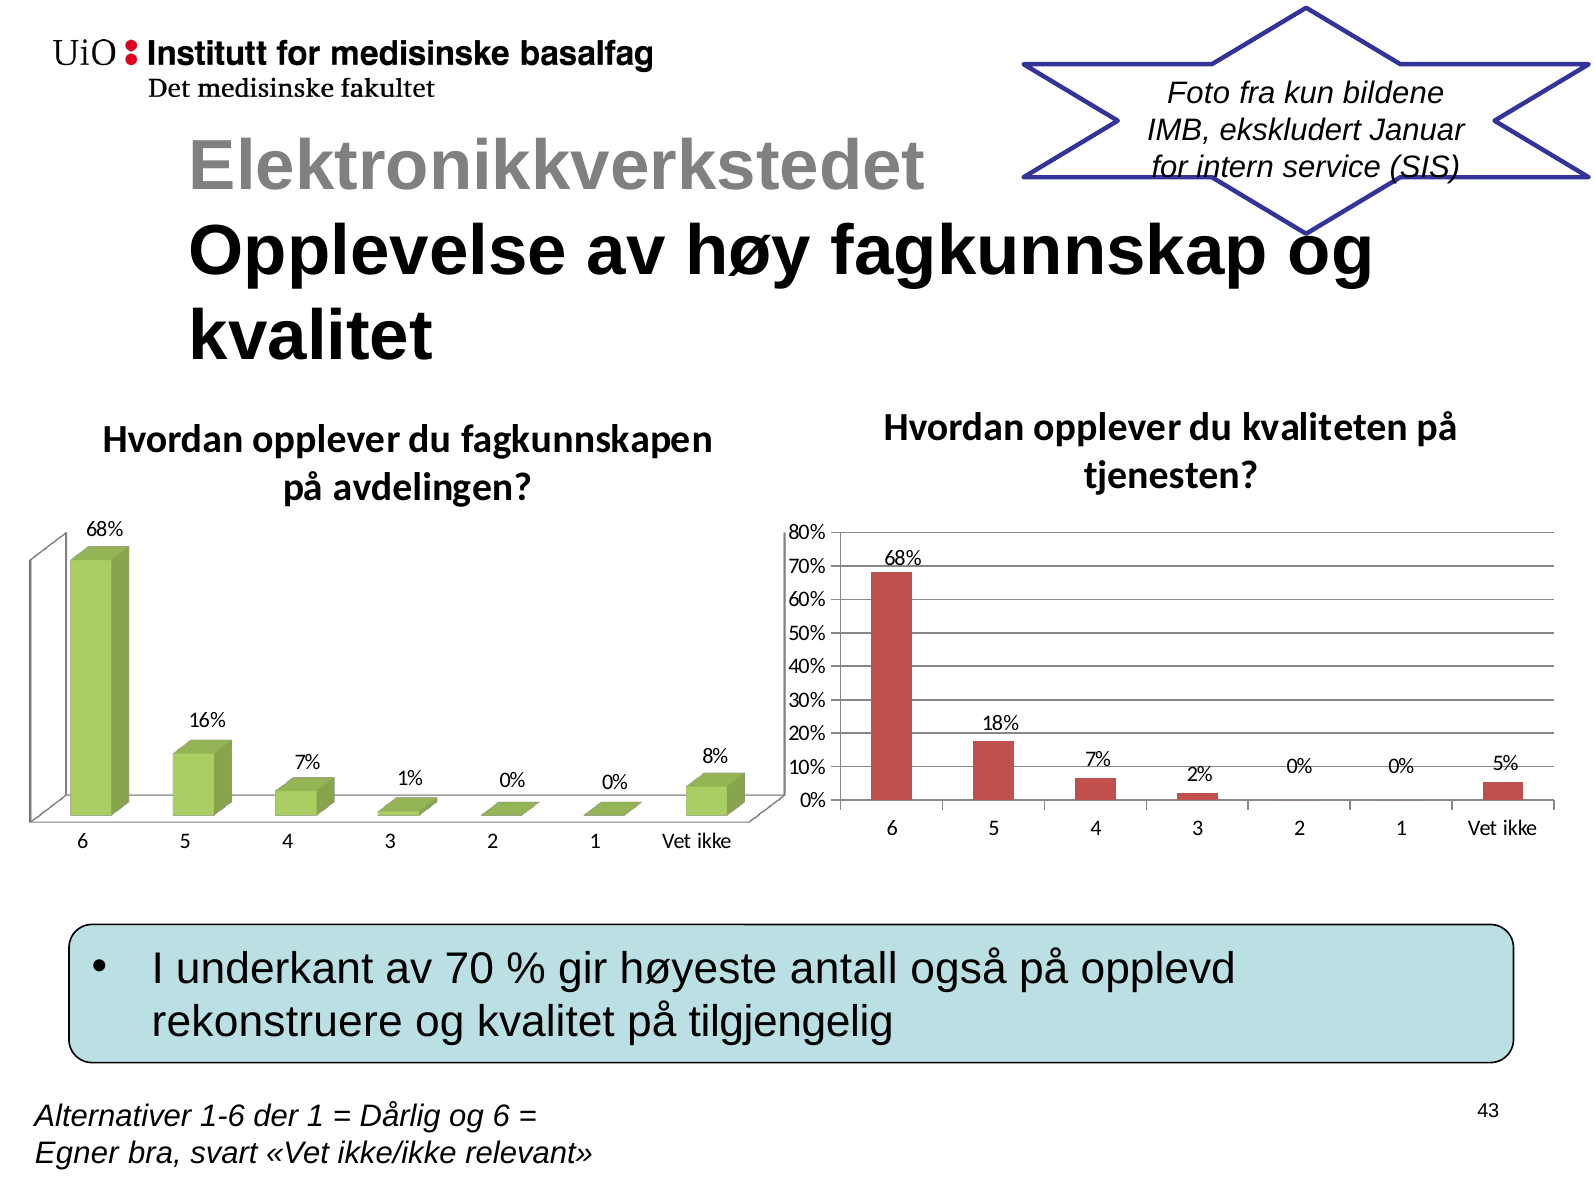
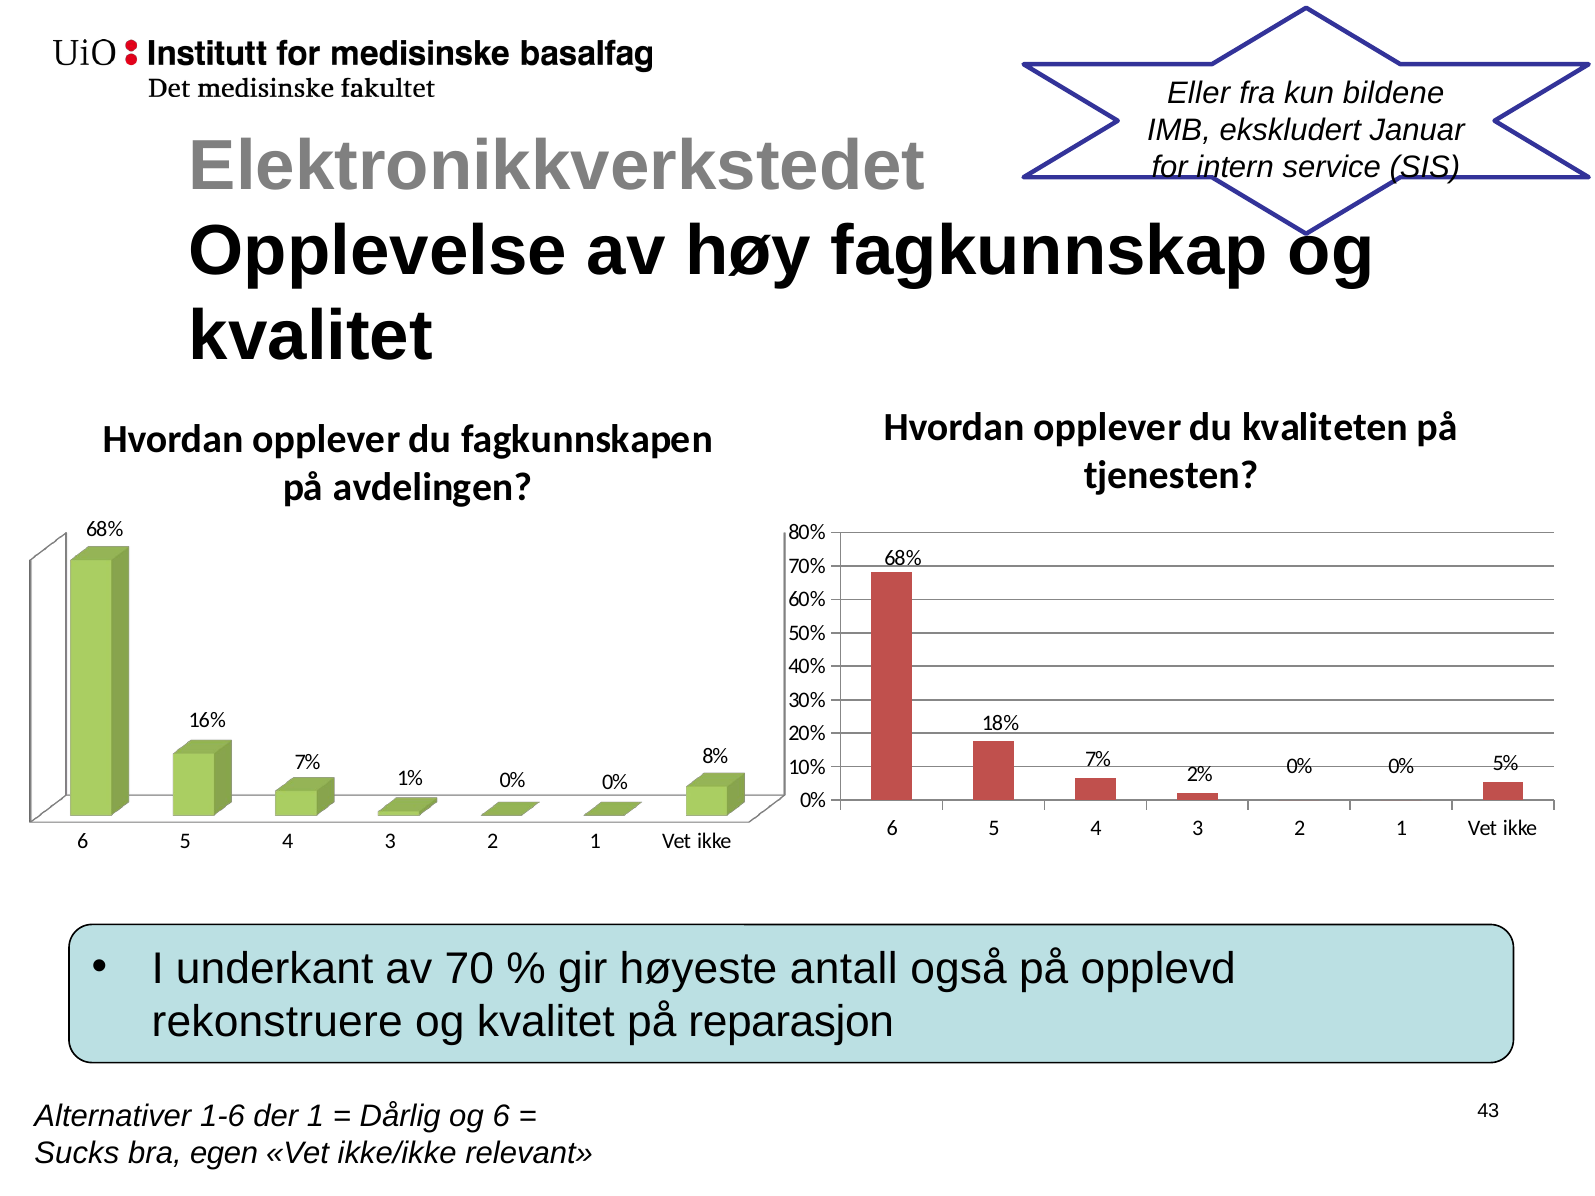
Foto: Foto -> Eller (1199, 93)
tilgjengelig: tilgjengelig -> reparasjon (791, 1022)
Egner: Egner -> Sucks (77, 1154)
svart: svart -> egen (224, 1154)
